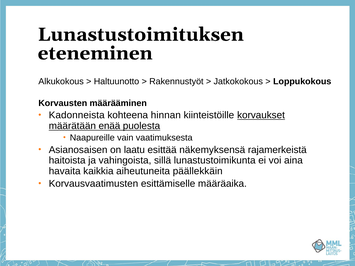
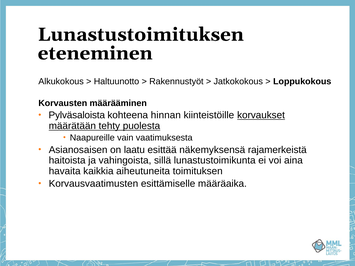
Kadonneista: Kadonneista -> Pylväsaloista (77, 115)
enää: enää -> tehty (109, 126)
päällekkäin: päällekkäin -> toimituksen (198, 171)
